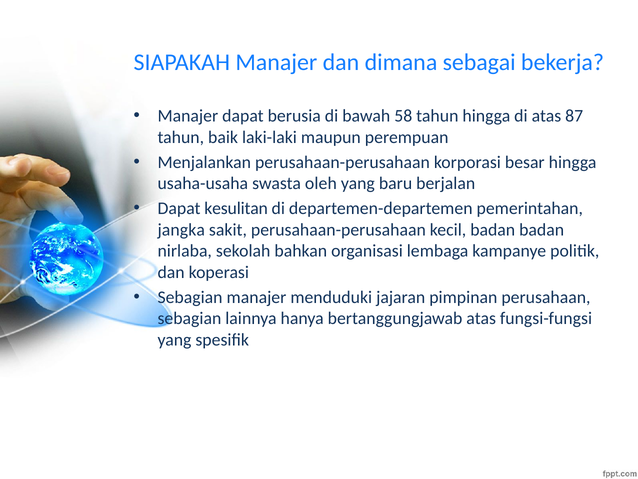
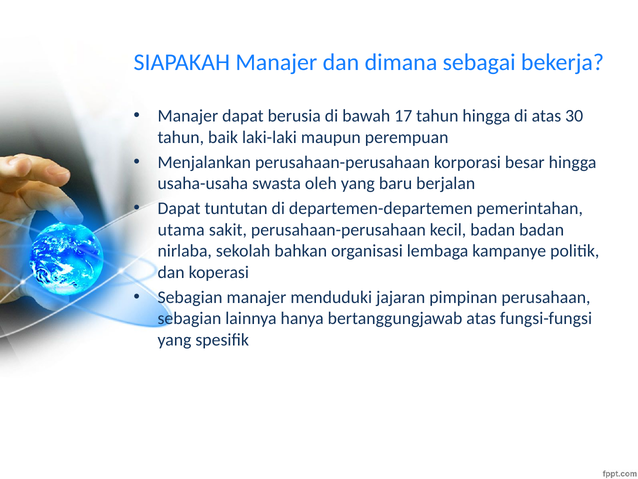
58: 58 -> 17 (403, 116)
87: 87 -> 30 (574, 116)
kesulitan: kesulitan -> tuntutan (236, 208)
jangka: jangka -> utama (181, 229)
